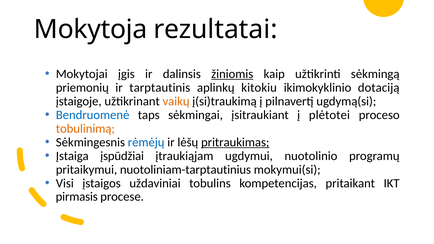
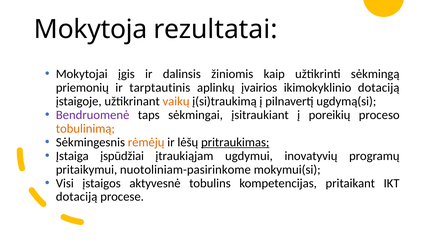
žiniomis underline: present -> none (232, 74)
kitokiu: kitokiu -> įvairios (259, 88)
Bendruomenė colour: blue -> purple (93, 115)
plėtotei: plėtotei -> poreikių (330, 115)
rėmėjų colour: blue -> orange (146, 142)
nuotolinio: nuotolinio -> inovatyvių (311, 156)
nuotoliniam-tarptautinius: nuotoliniam-tarptautinius -> nuotoliniam-pasirinkome (185, 170)
uždaviniai: uždaviniai -> aktyvesnė (155, 183)
pirmasis: pirmasis -> dotaciją (77, 197)
